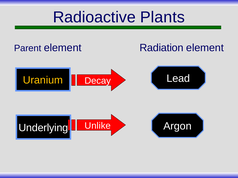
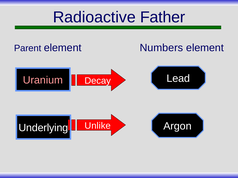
Plants: Plants -> Father (163, 17)
Radiation: Radiation -> Numbers (161, 48)
Uranium colour: yellow -> pink (43, 80)
